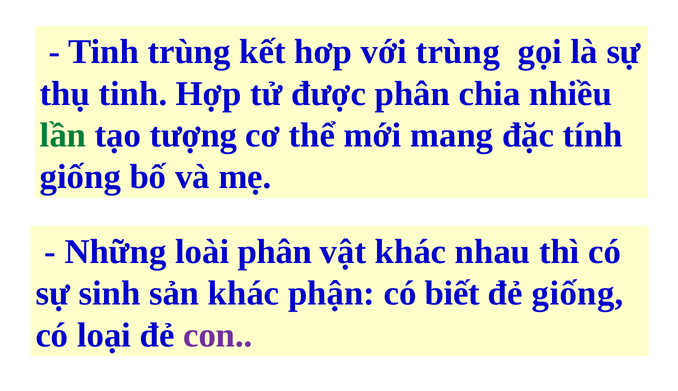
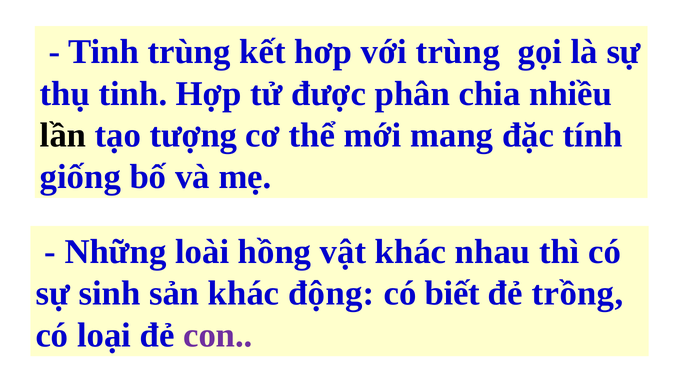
lần colour: green -> black (63, 135)
loài phân: phân -> hồng (275, 252)
phận: phận -> động (331, 294)
đẻ giống: giống -> trồng (578, 294)
